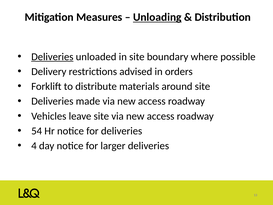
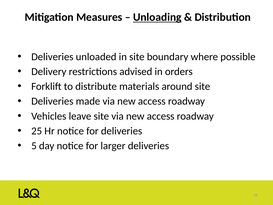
Deliveries underline: present -> none (52, 57)
54: 54 -> 25 (37, 131)
4: 4 -> 5 (34, 146)
